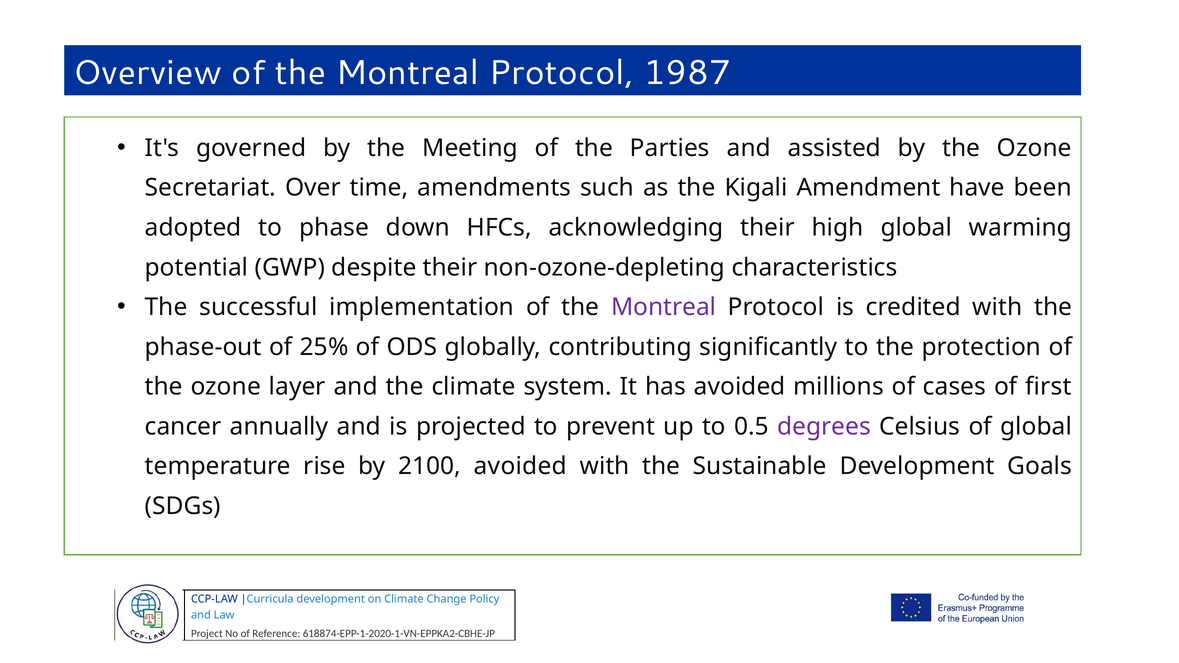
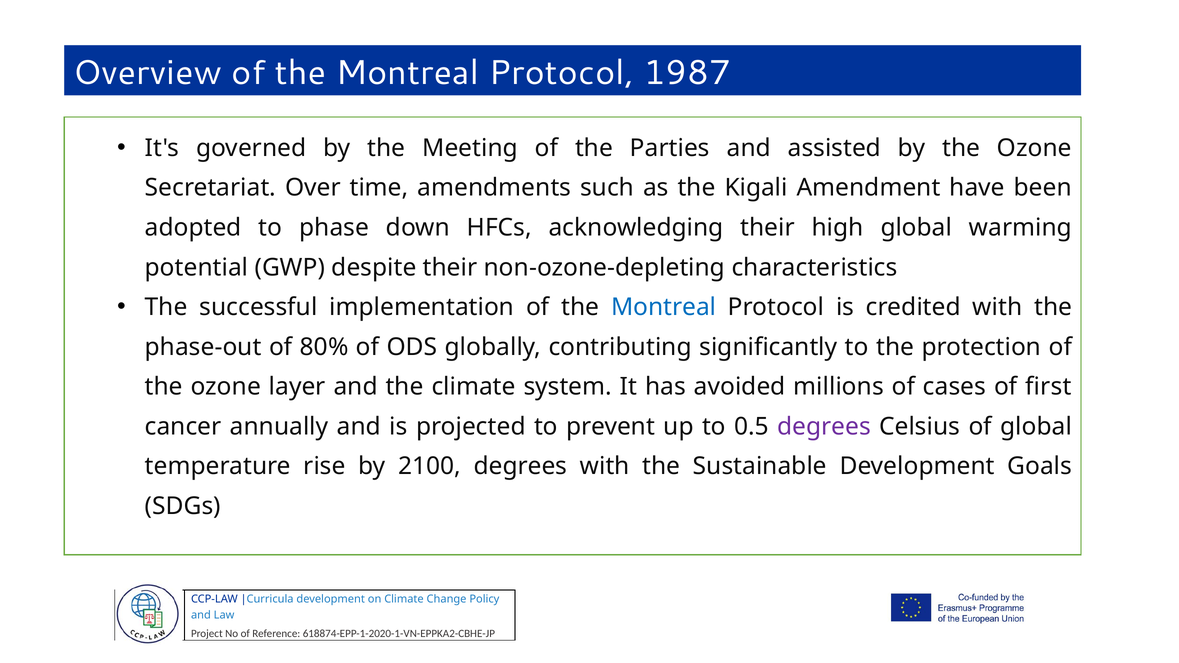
Montreal colour: purple -> blue (664, 307)
25%: 25% -> 80% (324, 347)
2100 avoided: avoided -> degrees (520, 466)
